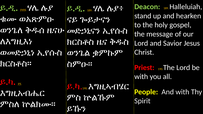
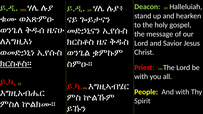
ክርስቶስ። underline: none -> present (16, 64)
